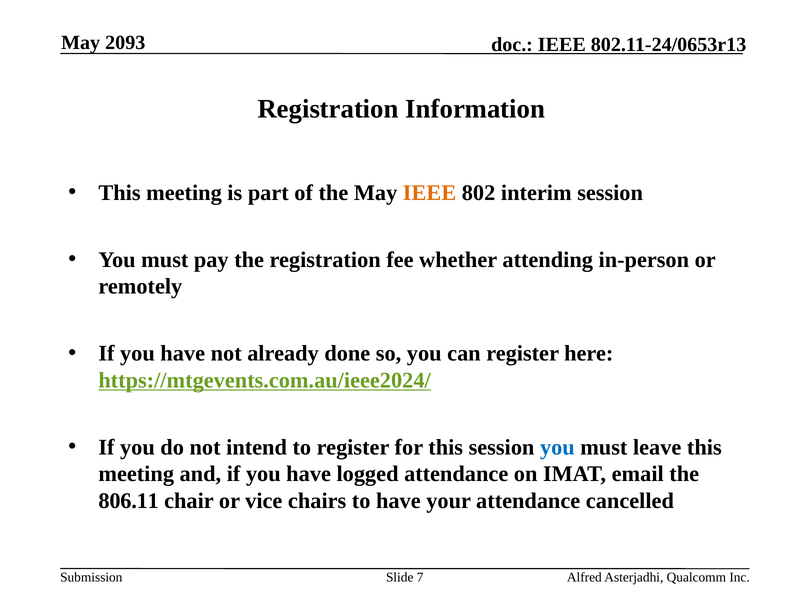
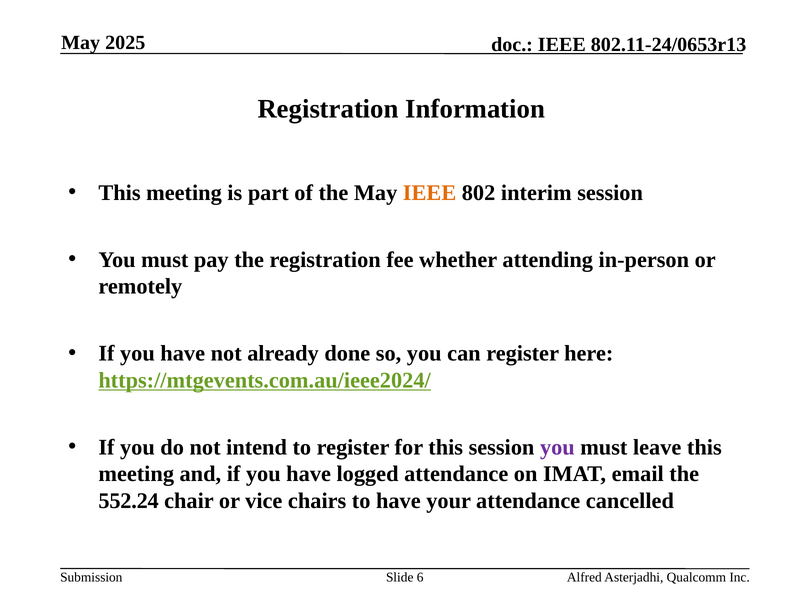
2093: 2093 -> 2025 (125, 43)
you colour: blue -> purple (557, 447)
806.11: 806.11 -> 552.24 (129, 501)
7: 7 -> 6 (420, 578)
